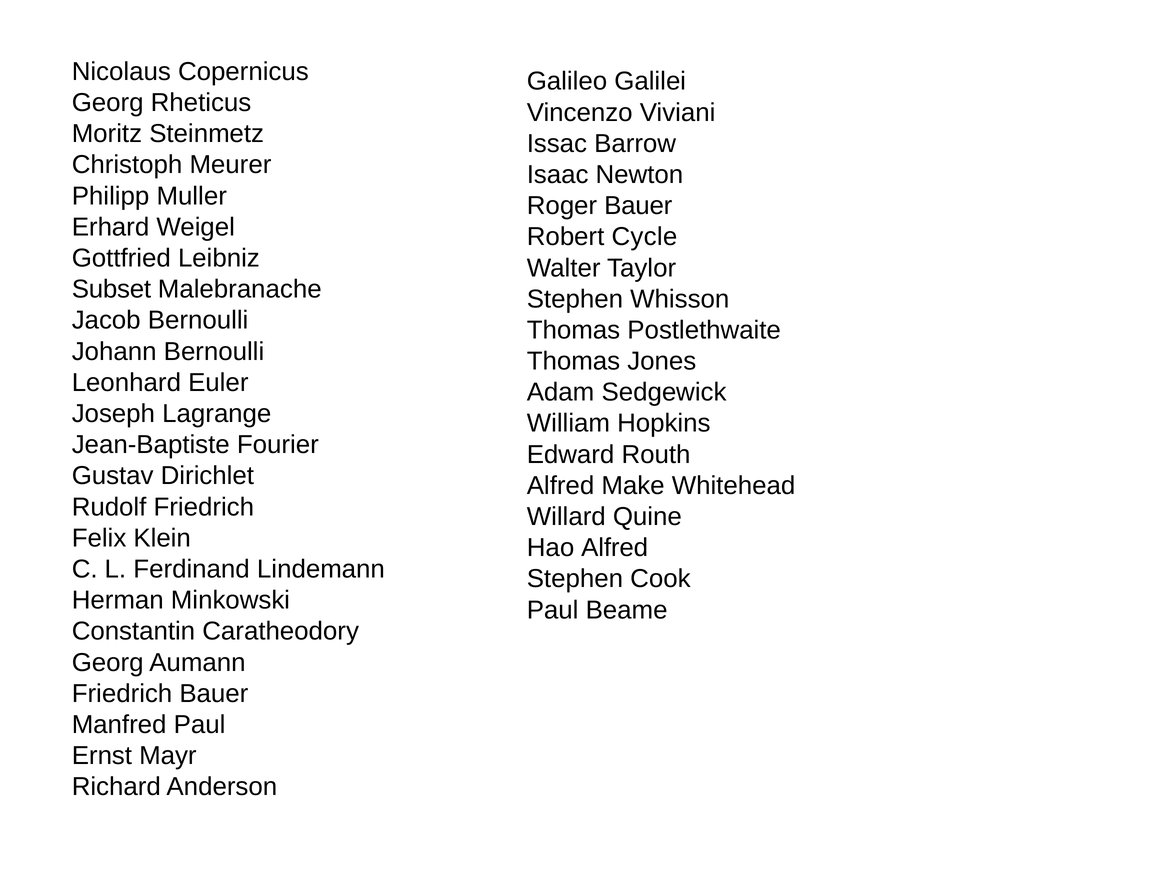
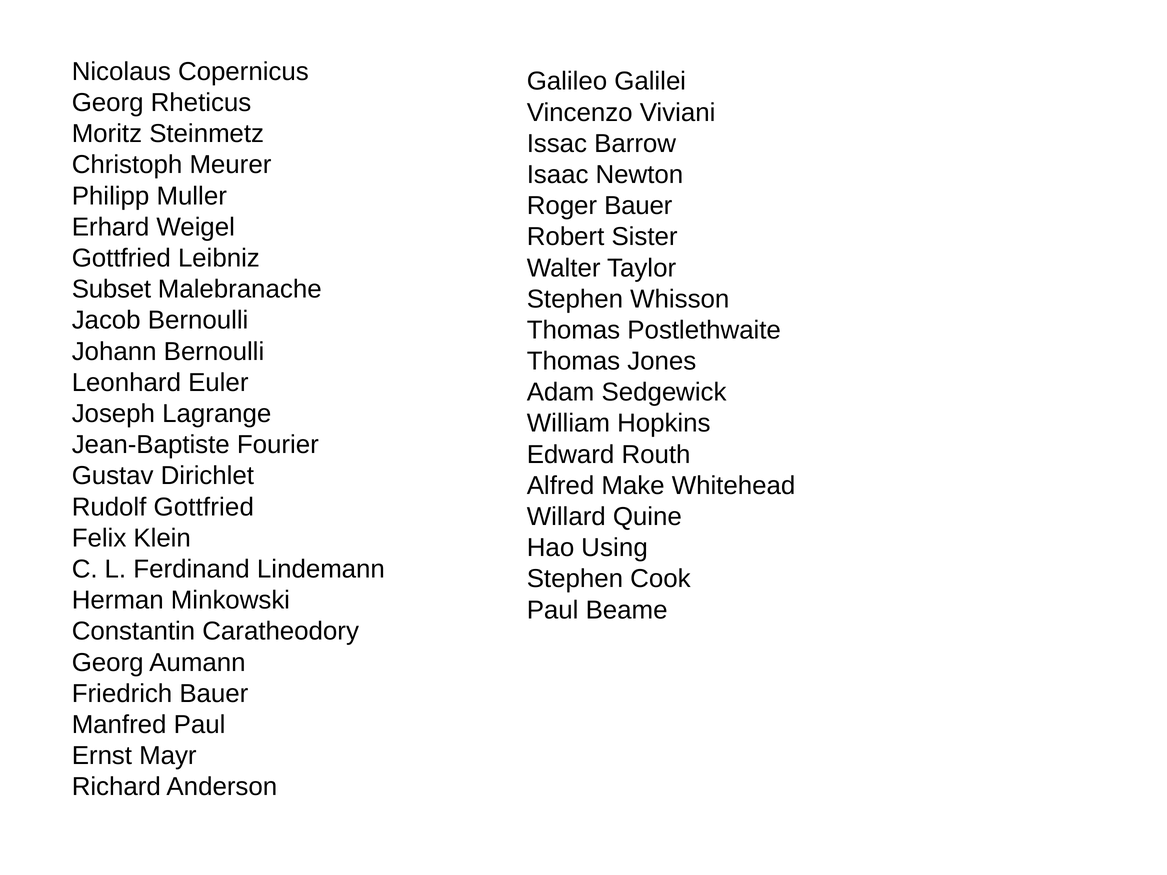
Cycle: Cycle -> Sister (645, 237)
Rudolf Friedrich: Friedrich -> Gottfried (204, 507)
Hao Alfred: Alfred -> Using (615, 548)
